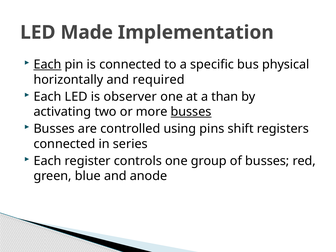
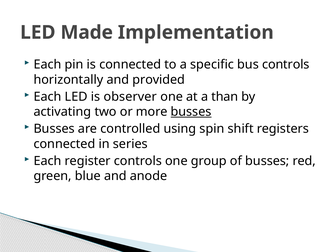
Each underline: present -> none (48, 65)
bus physical: physical -> controls (286, 65)
required: required -> provided (159, 80)
pins: pins -> spin (212, 129)
